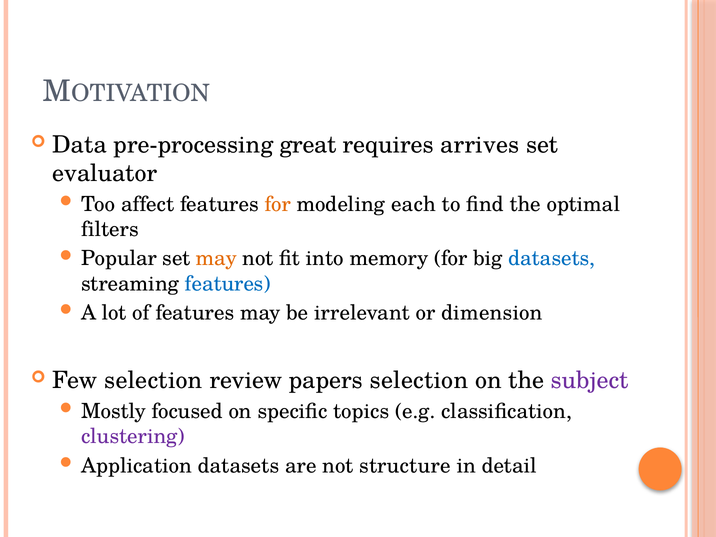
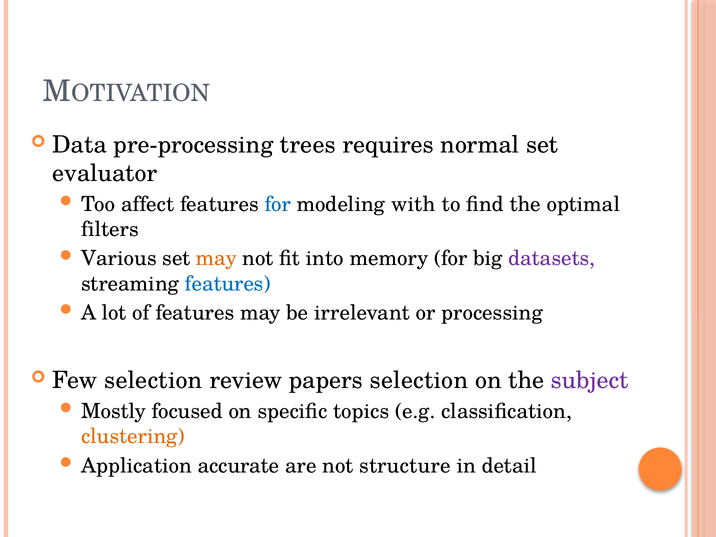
great: great -> trees (308, 145)
arrives: arrives -> normal (480, 145)
for colour: orange -> blue (278, 204)
each: each -> with (413, 204)
Popular: Popular -> Various (119, 259)
datasets colour: blue -> purple (552, 259)
dimension: dimension -> processing (492, 313)
clustering colour: purple -> orange (133, 436)
Application datasets: datasets -> accurate (239, 466)
